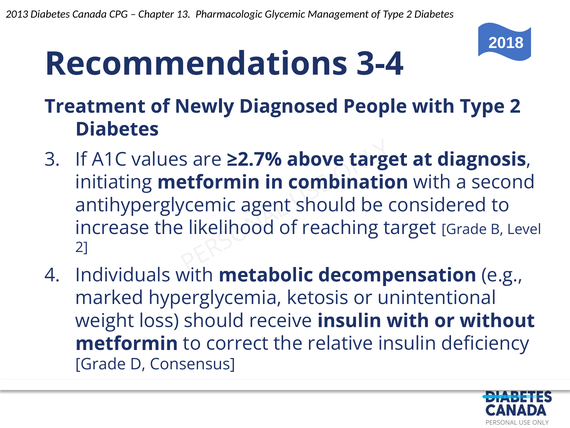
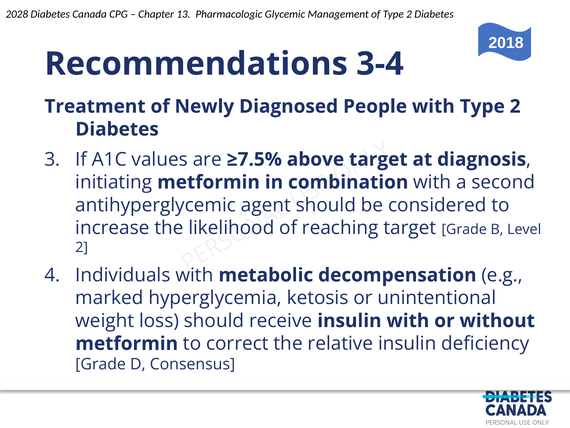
2013: 2013 -> 2028 (17, 14)
≥2.7%: ≥2.7% -> ≥7.5% (254, 159)
